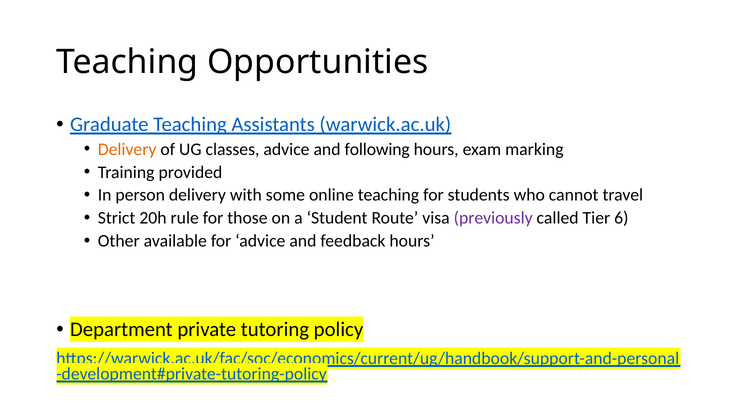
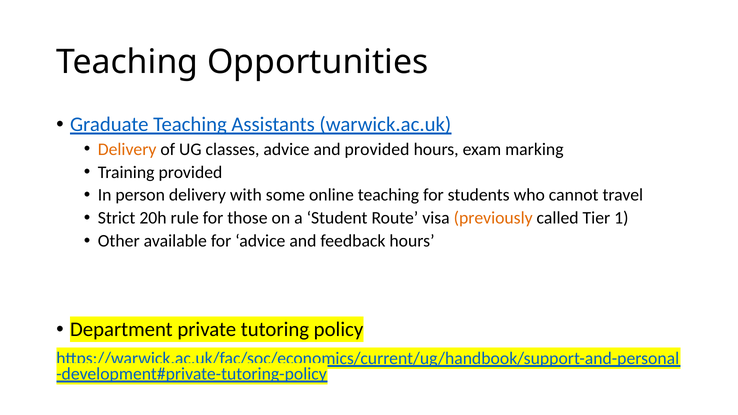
and following: following -> provided (377, 149)
previously colour: purple -> orange (493, 218)
6: 6 -> 1 (621, 218)
